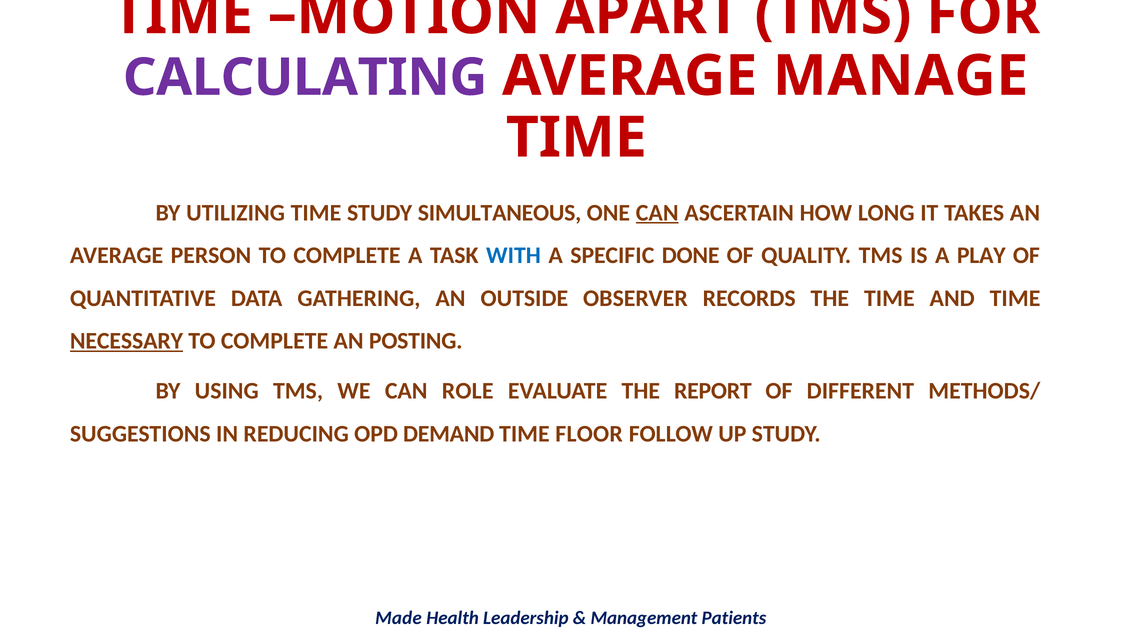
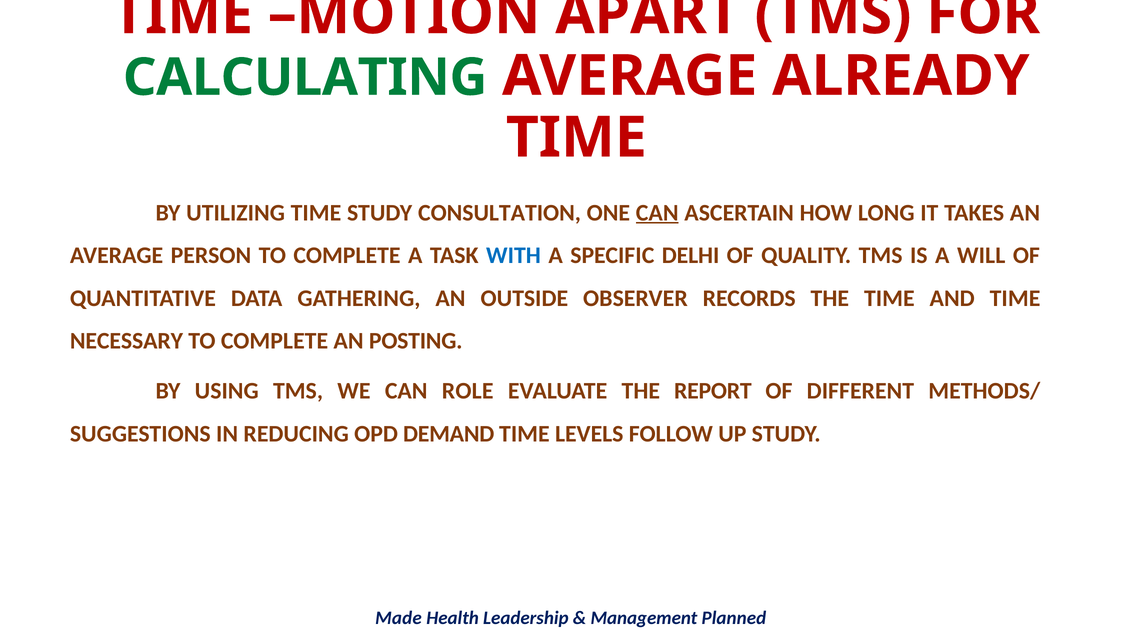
CALCULATING colour: purple -> green (305, 78)
MANAGE: MANAGE -> ALREADY (901, 76)
SIMULTANEOUS: SIMULTANEOUS -> CONSULTATION (499, 213)
DONE: DONE -> DELHI (691, 256)
PLAY: PLAY -> WILL (981, 256)
NECESSARY underline: present -> none (126, 341)
FLOOR: FLOOR -> LEVELS (589, 434)
Patients: Patients -> Planned (734, 618)
